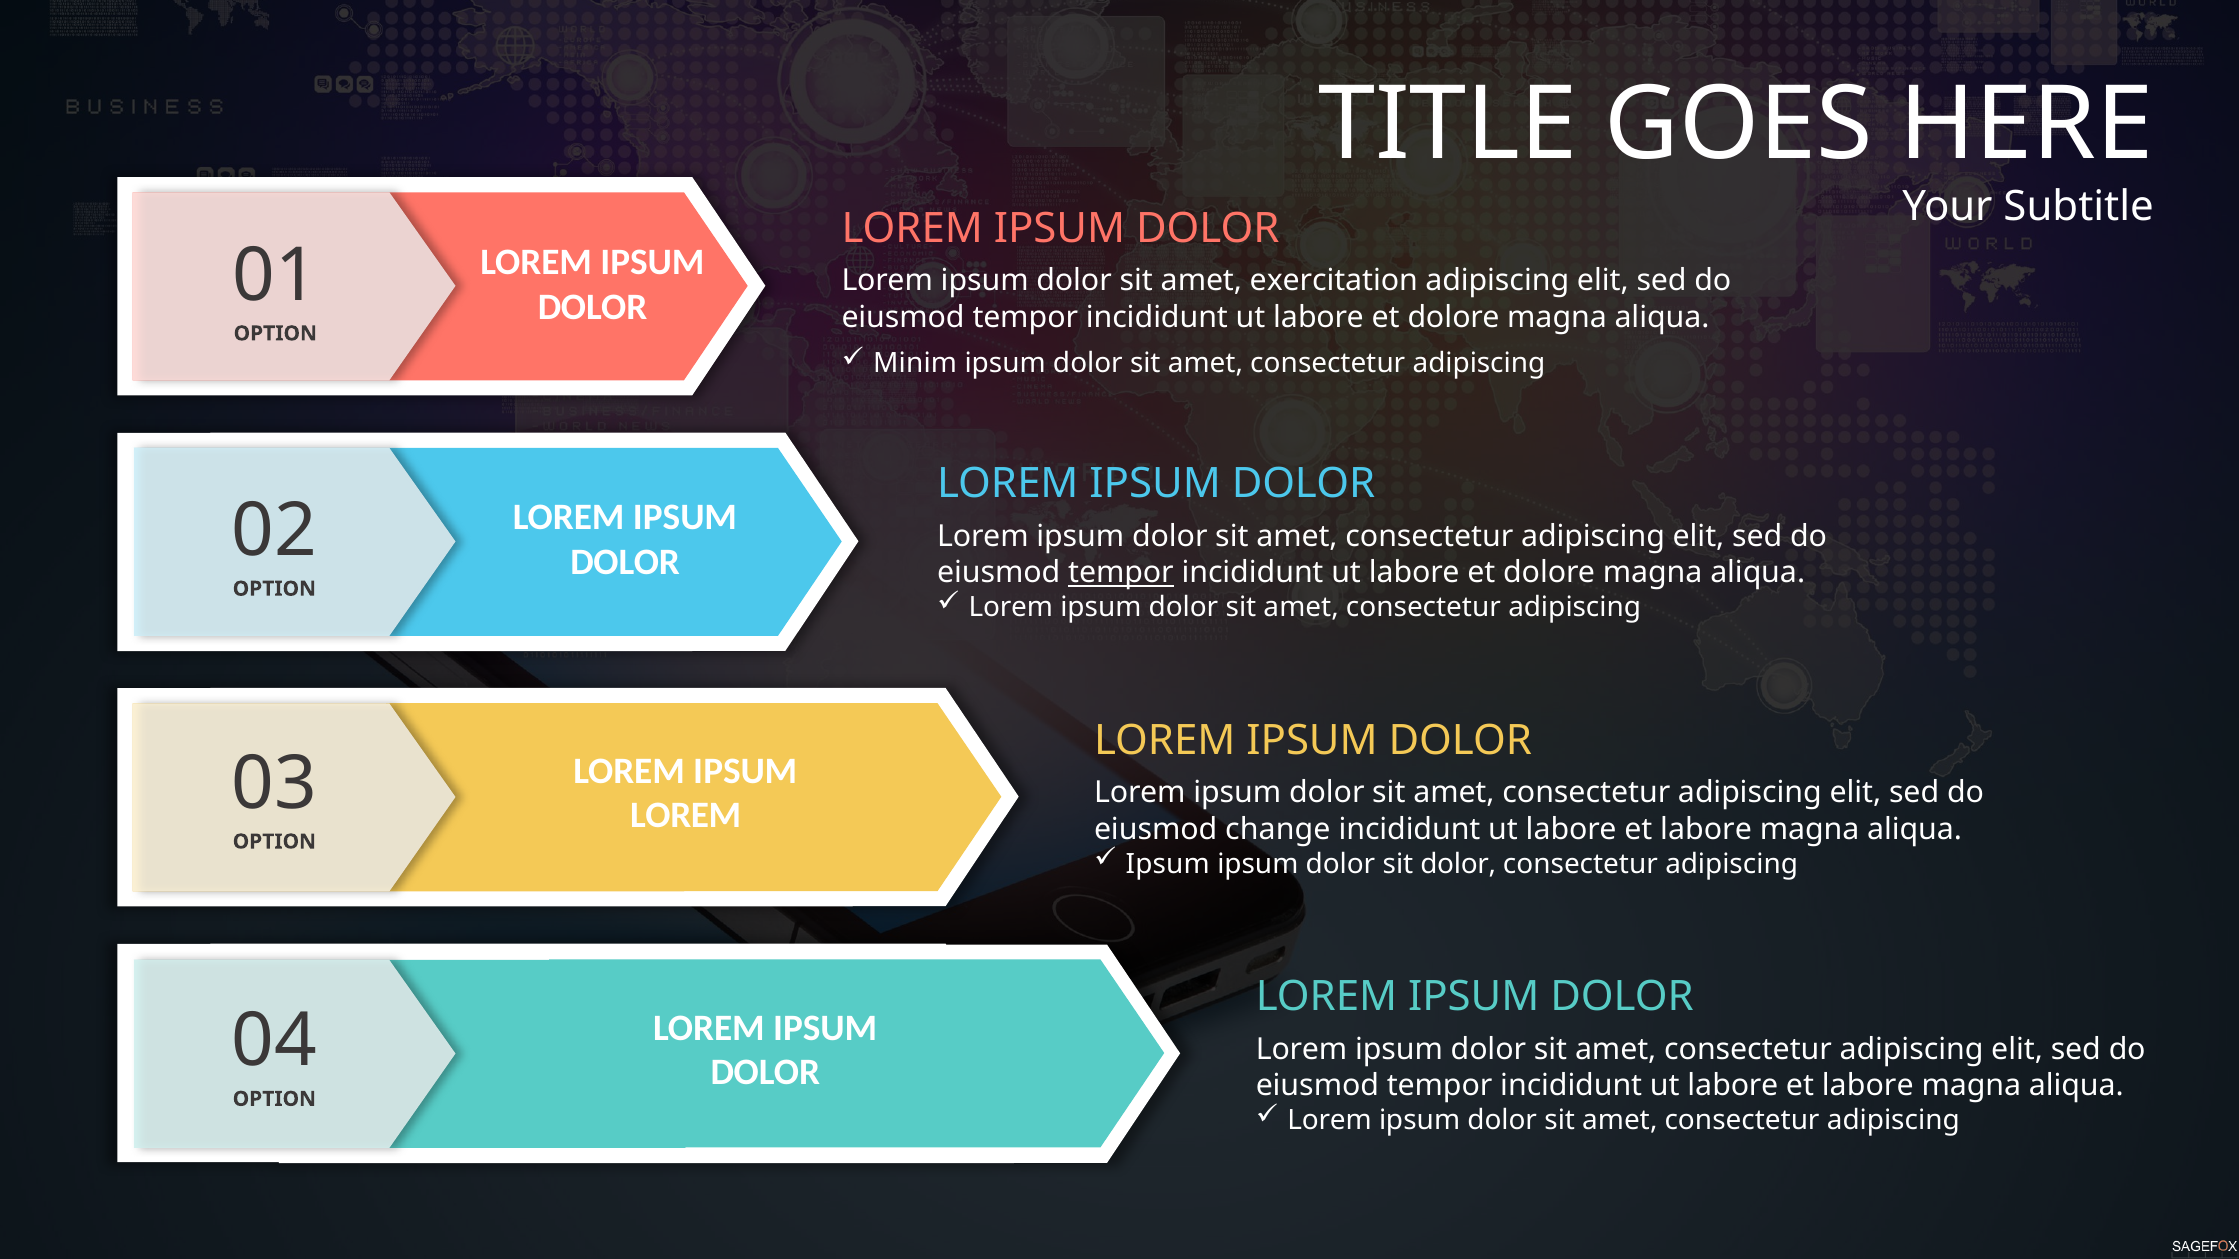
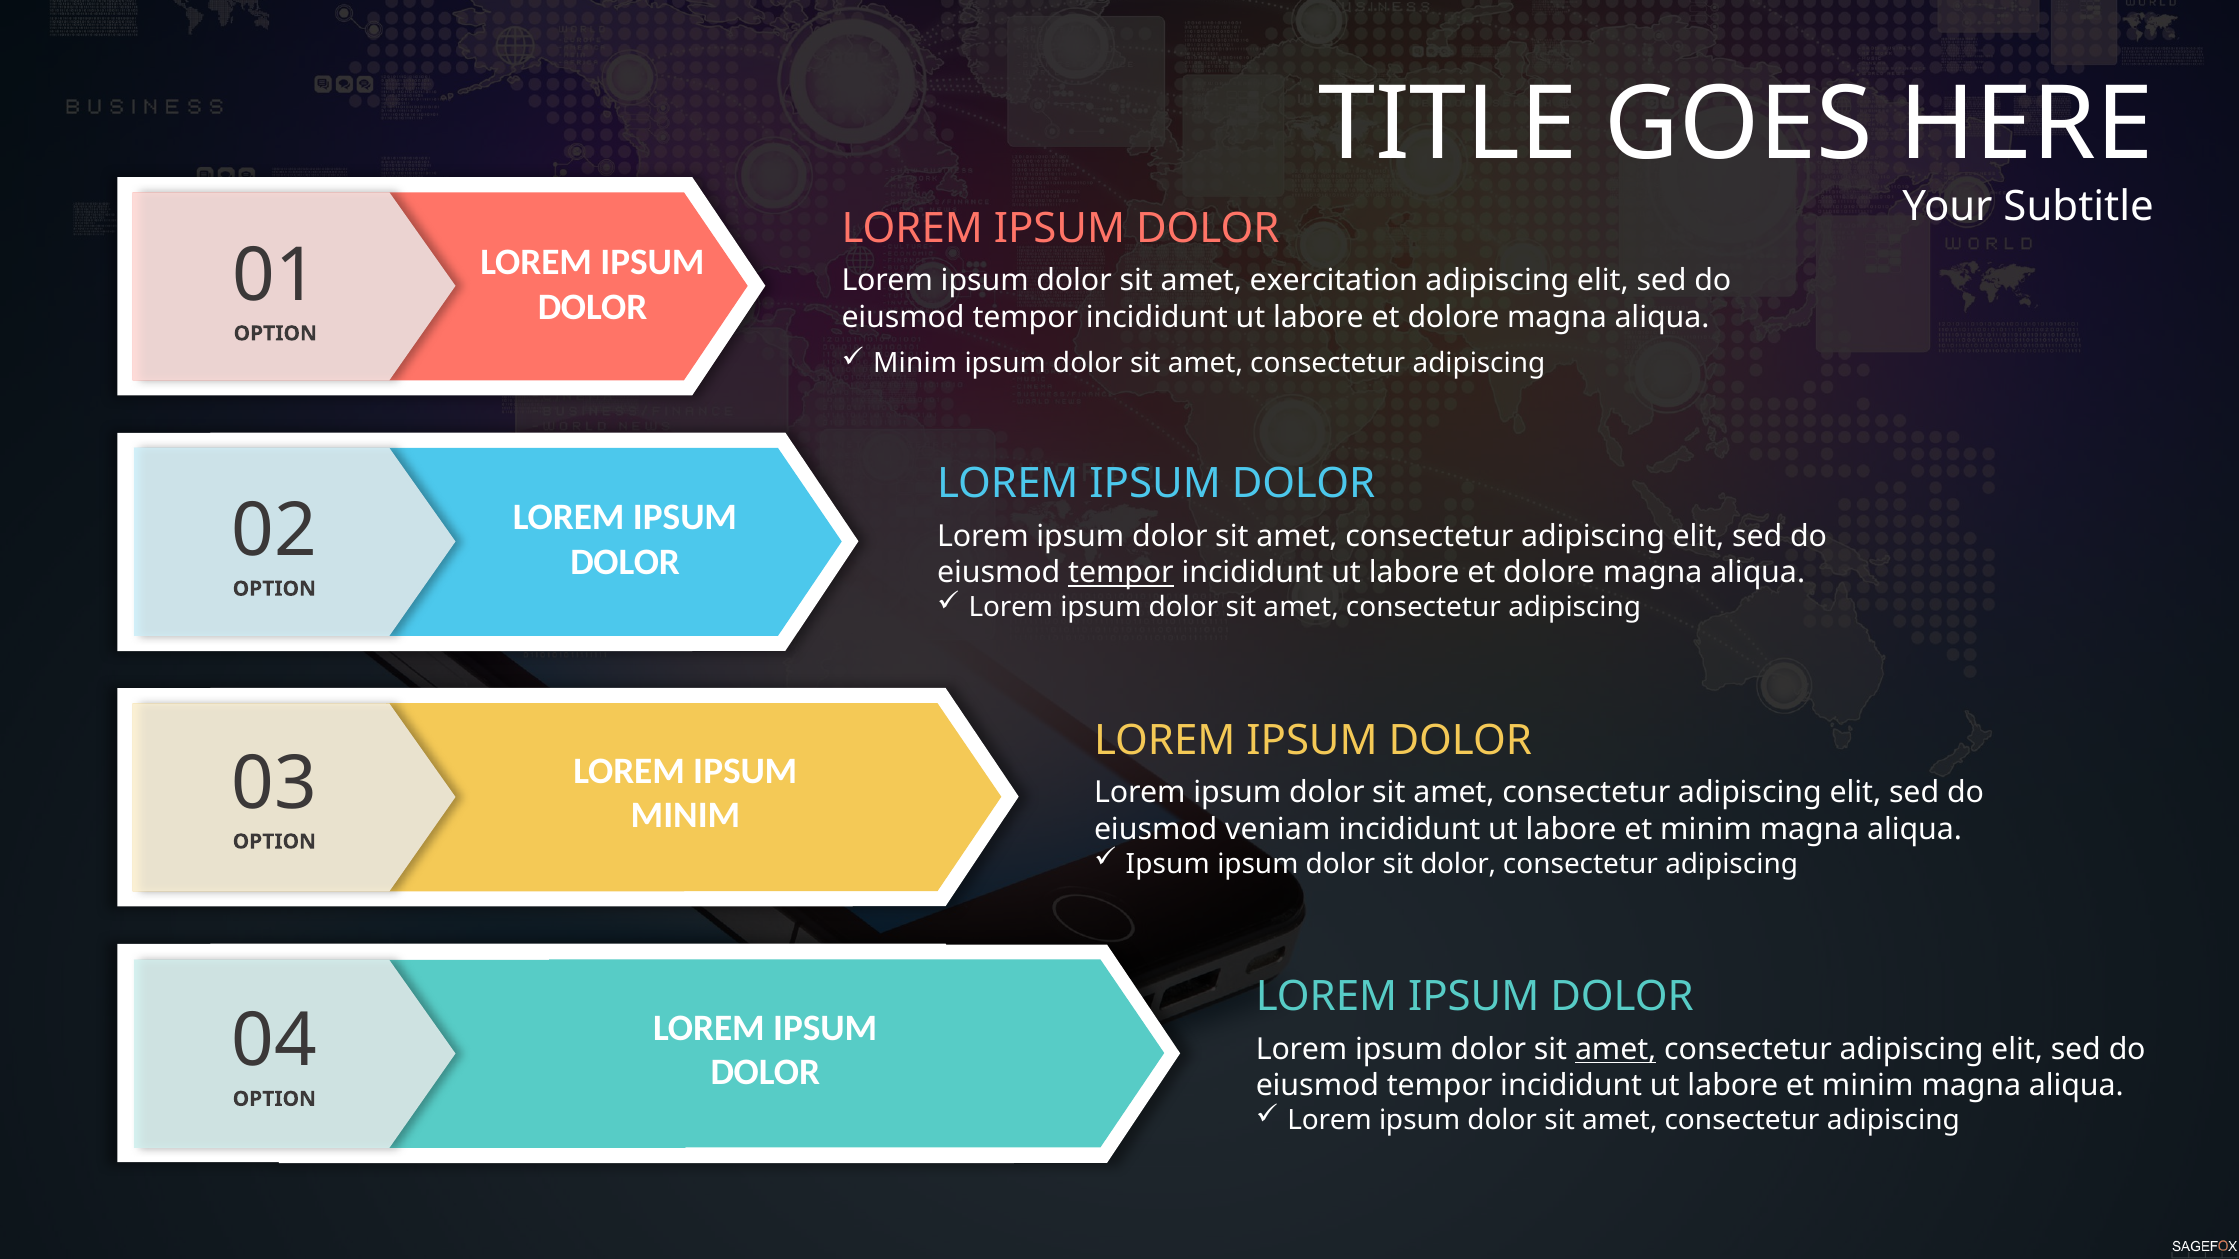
LOREM: LOREM -> MINIM (686, 816)
change: change -> veniam (1278, 830)
labore: labore -> minim (1706, 830)
amet underline: none -> present (1616, 1050)
labore: labore -> minim (1868, 1086)
